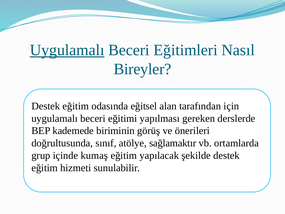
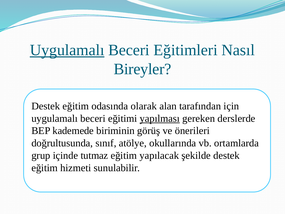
eğitsel: eğitsel -> olarak (144, 106)
yapılması underline: none -> present (160, 118)
sağlamaktır: sağlamaktır -> okullarında (173, 143)
kumaş: kumaş -> tutmaz (94, 155)
